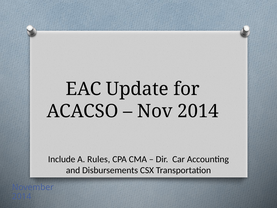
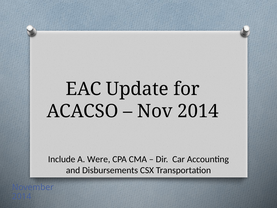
Rules: Rules -> Were (99, 159)
